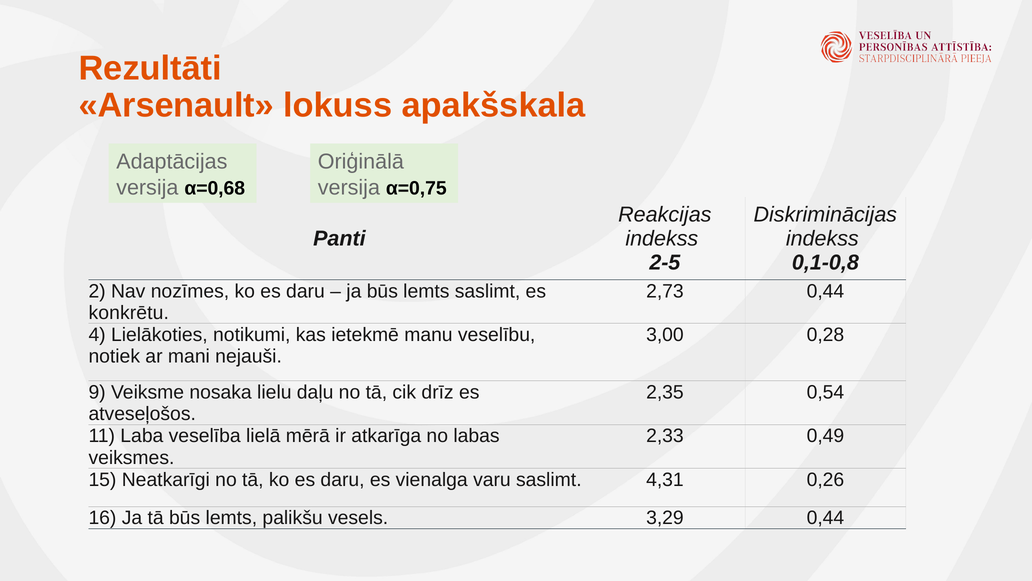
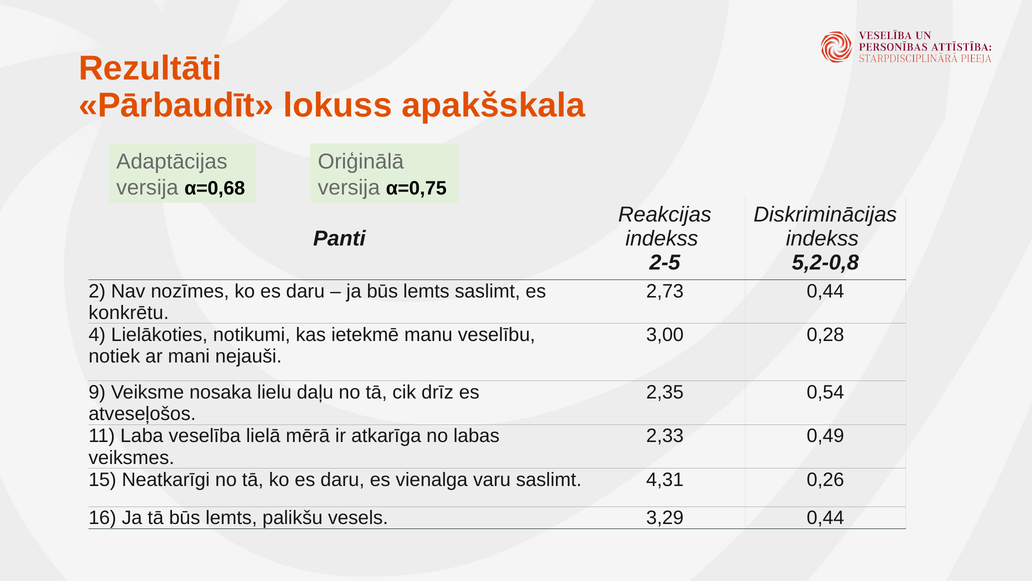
Arsenault: Arsenault -> Pārbaudīt (176, 105)
0,1-0,8: 0,1-0,8 -> 5,2-0,8 (825, 263)
